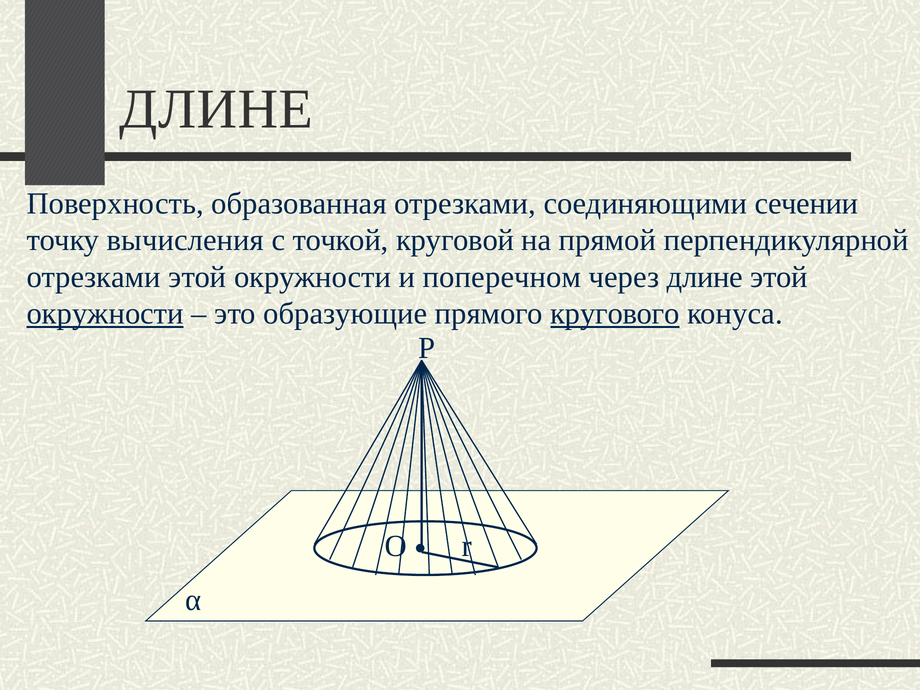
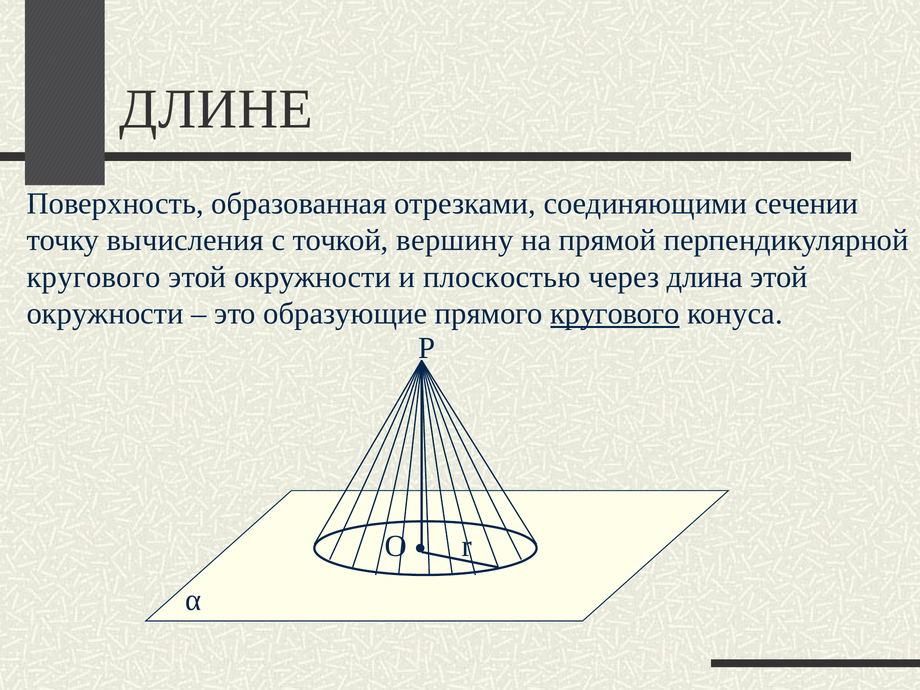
круговой: круговой -> вершину (455, 240)
отрезками: отрезками -> кругового (94, 277)
поперечном: поперечном -> плоскостью (502, 277)
через длине: длине -> длина (705, 277)
окружности underline: present -> none (105, 314)
